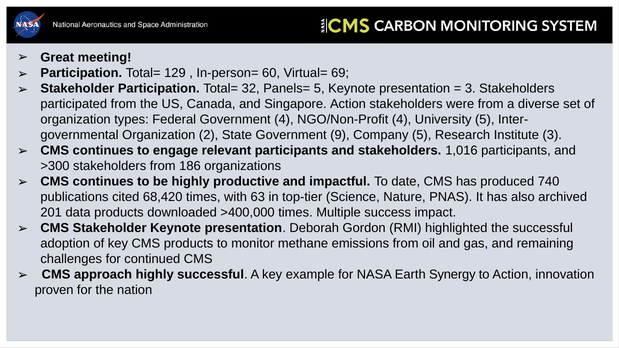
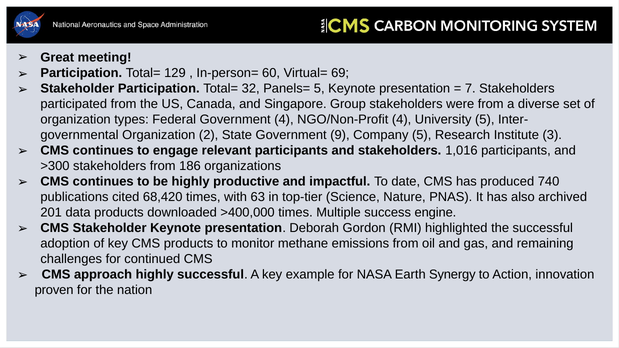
3: 3 -> 7 (470, 89)
Singapore Action: Action -> Group (348, 104)
impact: impact -> engine (435, 212)
